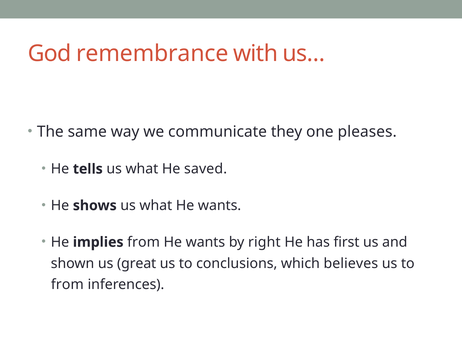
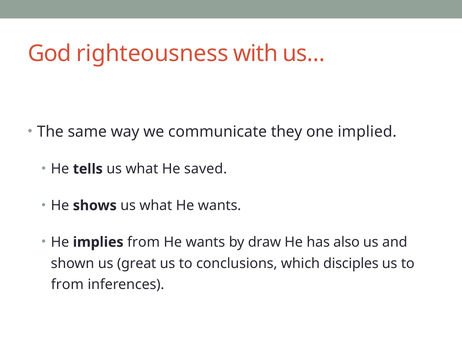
remembrance: remembrance -> righteousness (152, 54)
pleases: pleases -> implied (367, 131)
right: right -> draw (264, 242)
first: first -> also (347, 242)
believes: believes -> disciples (351, 263)
